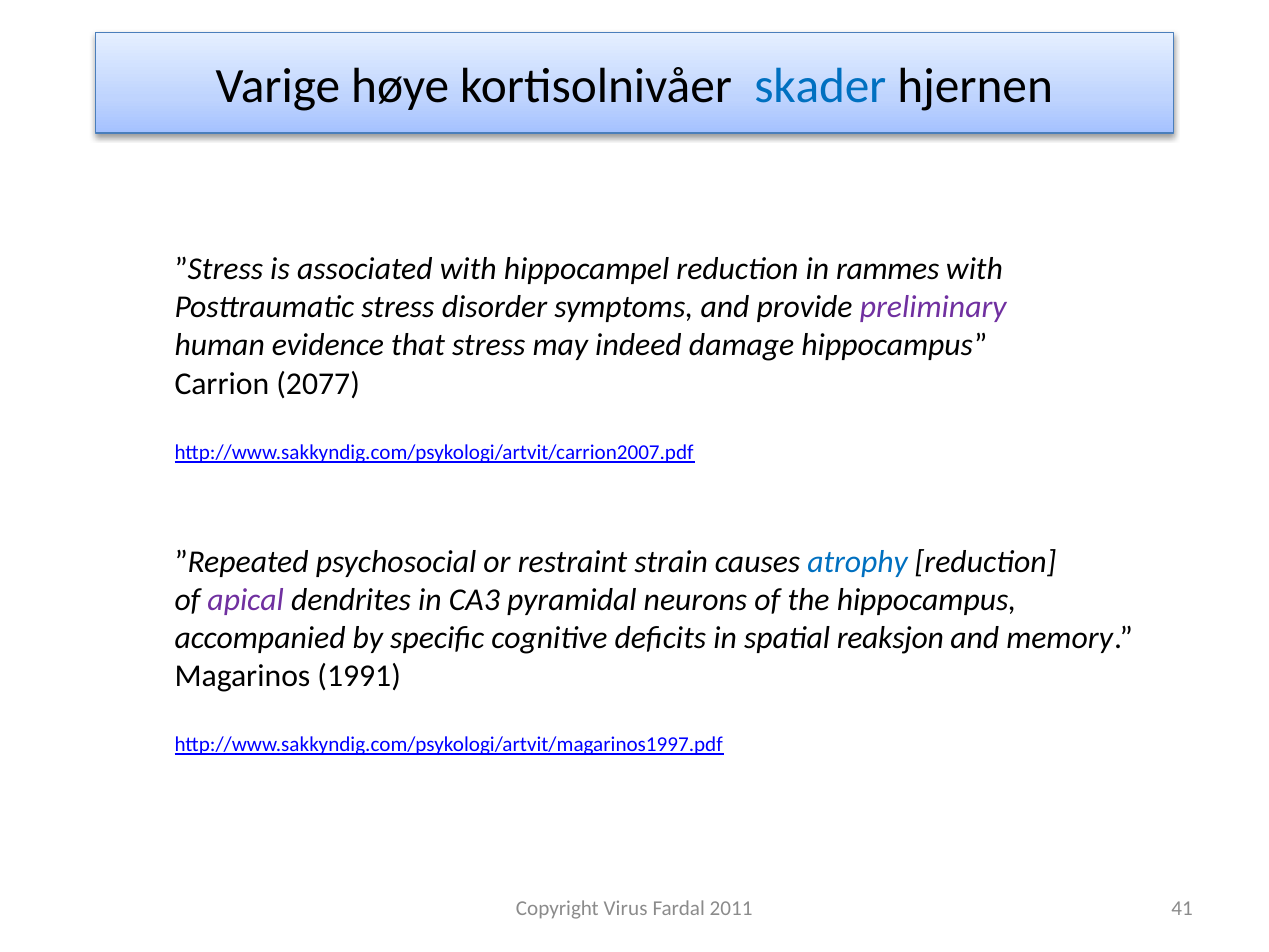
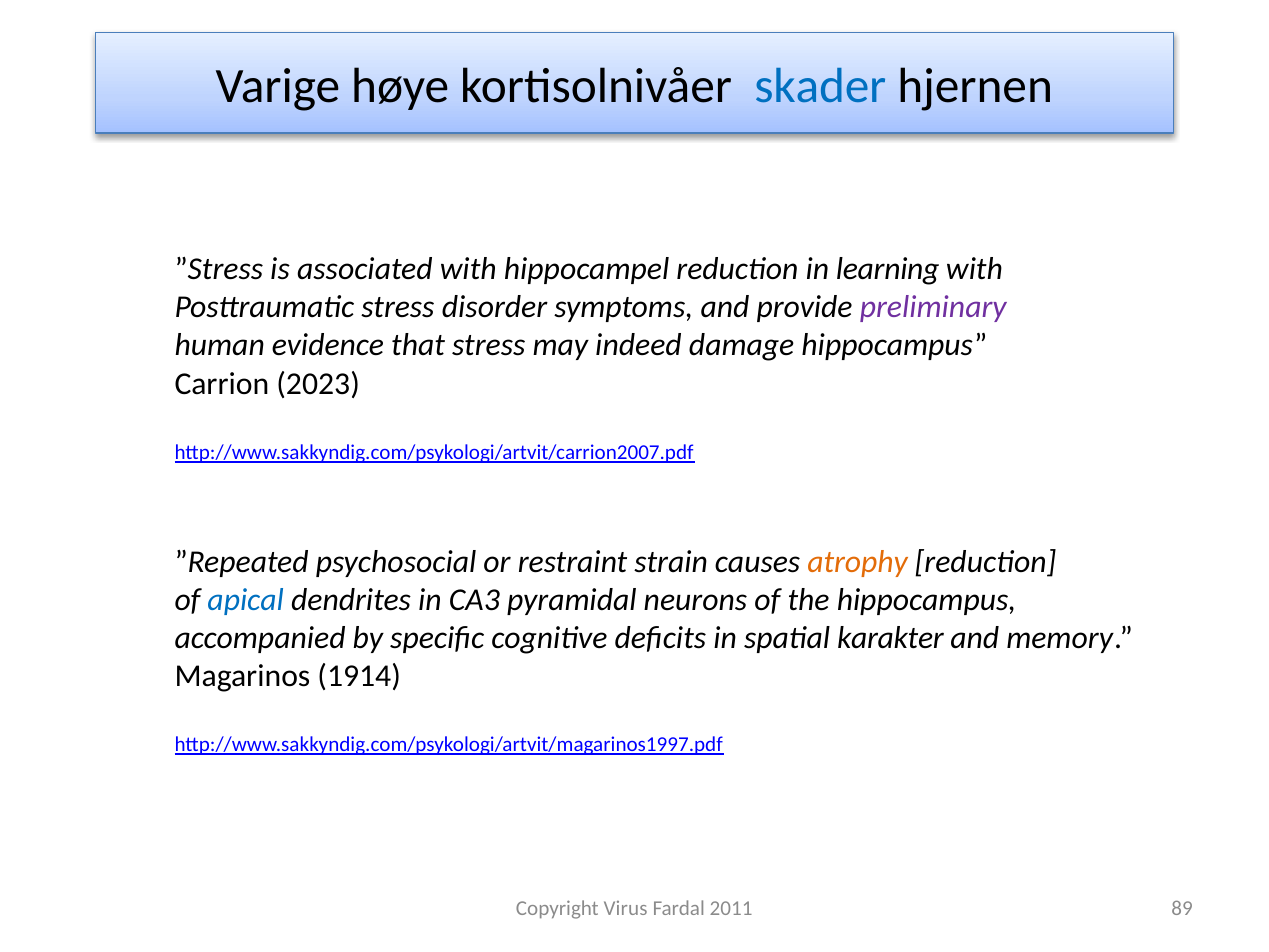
rammes: rammes -> learning (888, 269)
2077: 2077 -> 2023 (318, 383)
atrophy colour: blue -> orange (858, 562)
apical colour: purple -> blue (246, 600)
reaksjon: reaksjon -> karakter (890, 638)
1991: 1991 -> 1914 (359, 676)
41: 41 -> 89 (1182, 909)
